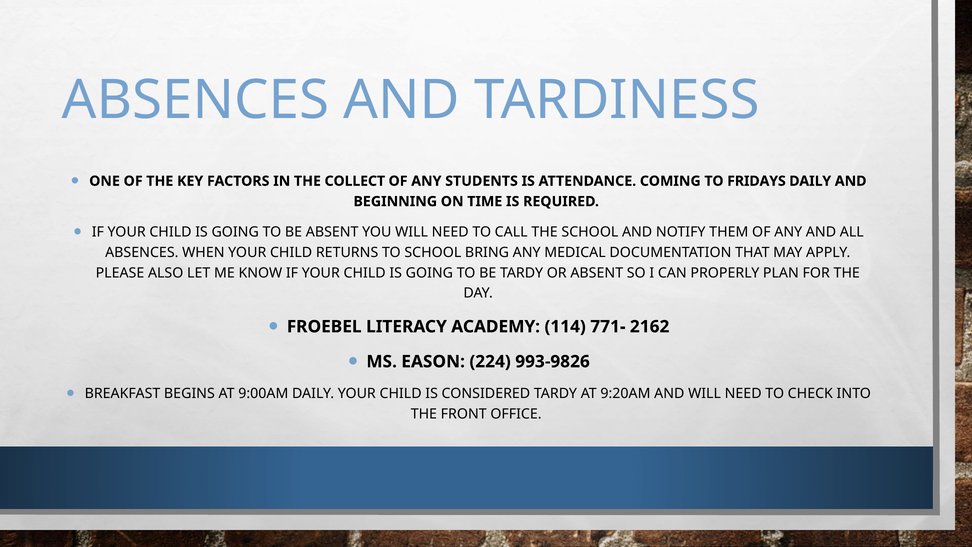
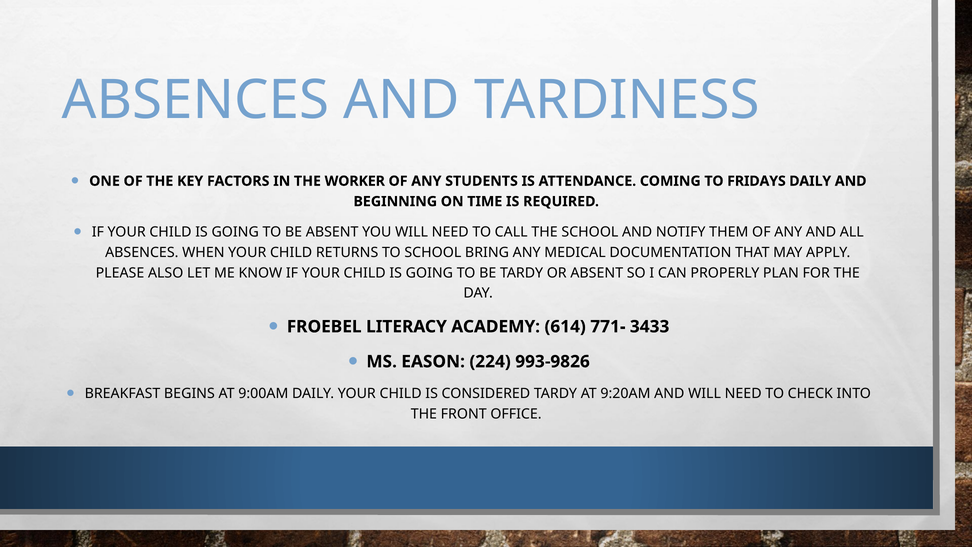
COLLECT: COLLECT -> WORKER (355, 181)
114: 114 -> 614 (565, 326)
2162: 2162 -> 3433 (650, 326)
